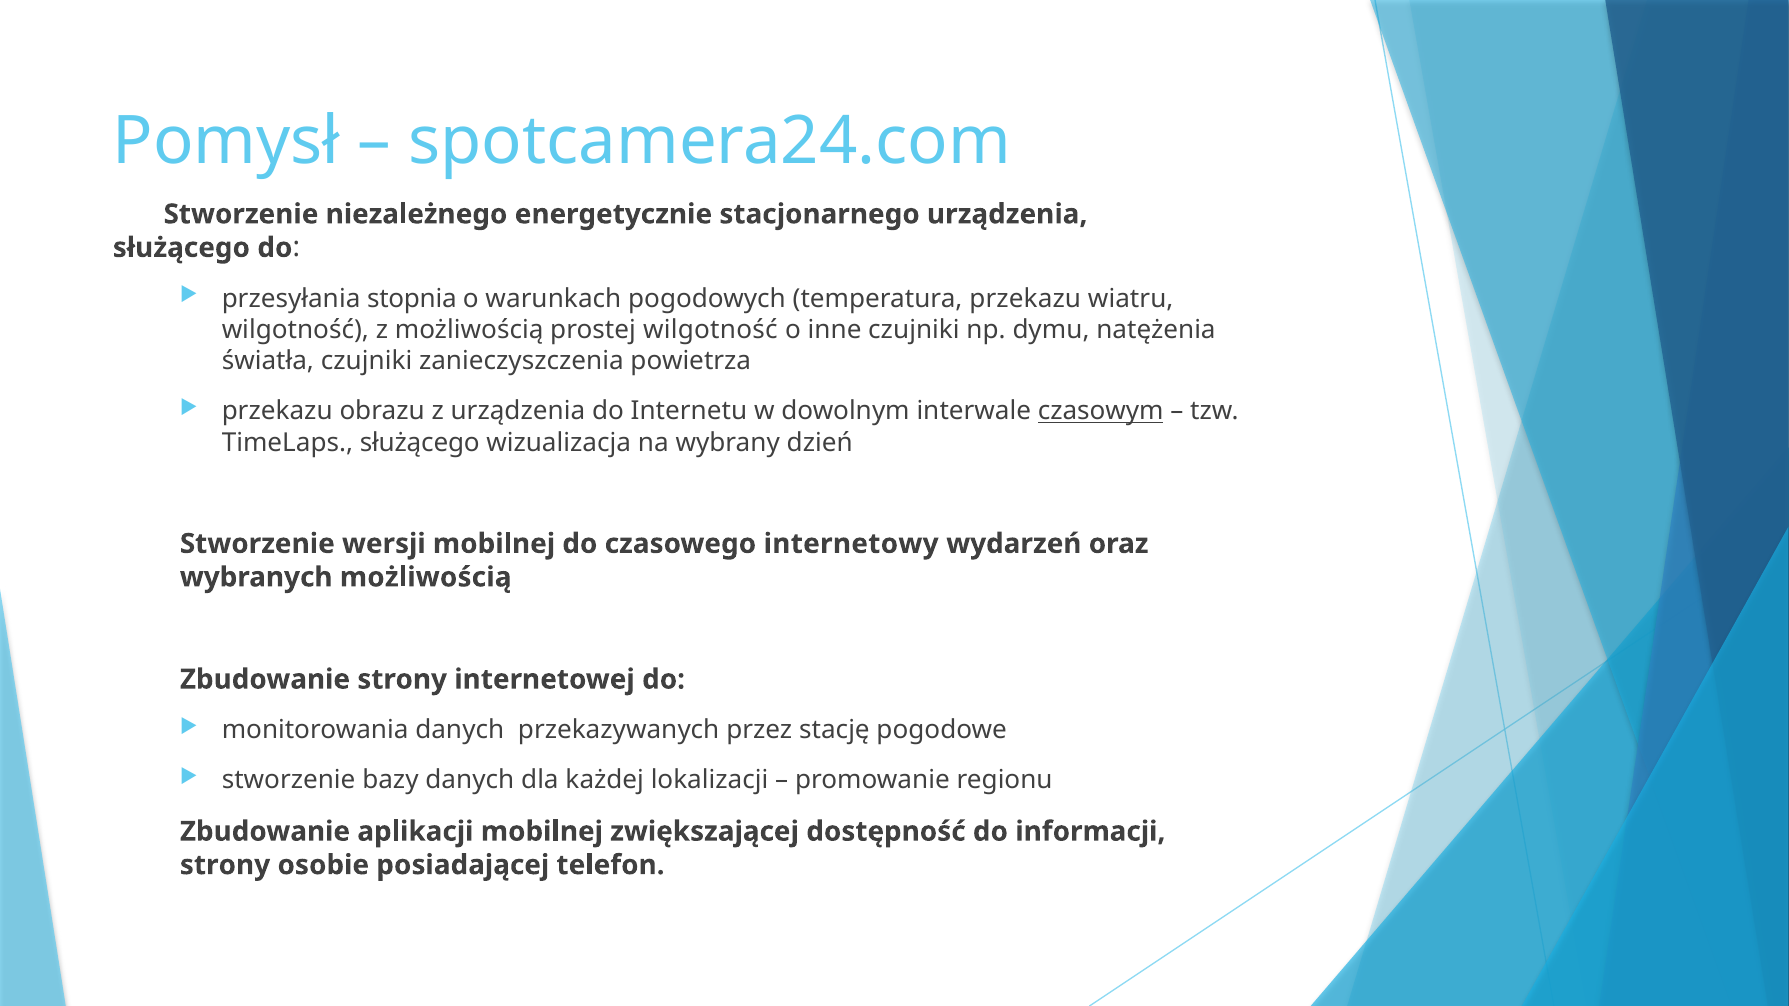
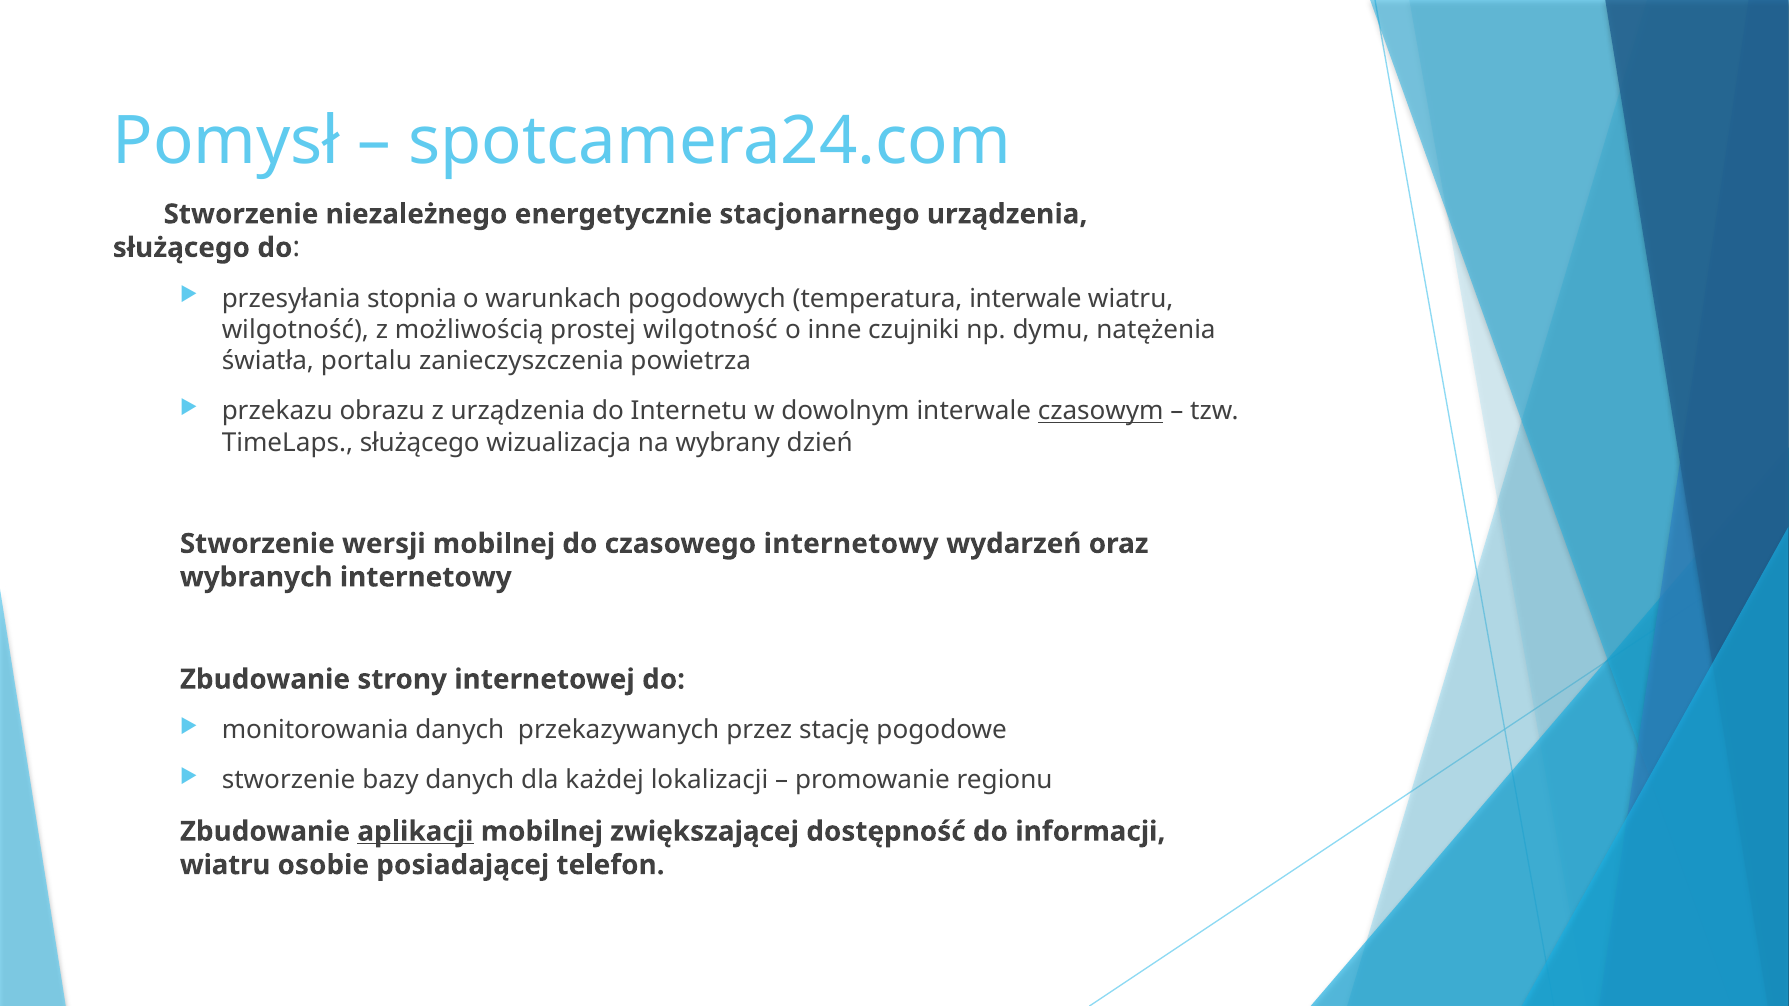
temperatura przekazu: przekazu -> interwale (1025, 299)
światła czujniki: czujniki -> portalu (366, 361)
wybranych możliwością: możliwością -> internetowy (426, 577)
aplikacji underline: none -> present (415, 832)
strony: strony -> wiatru (225, 865)
